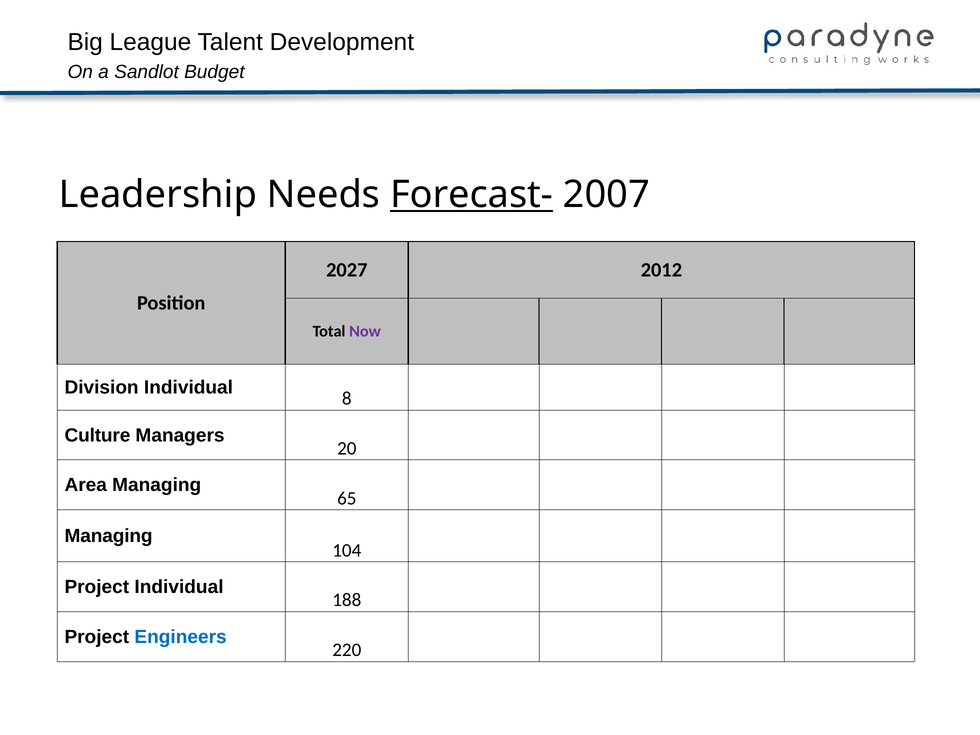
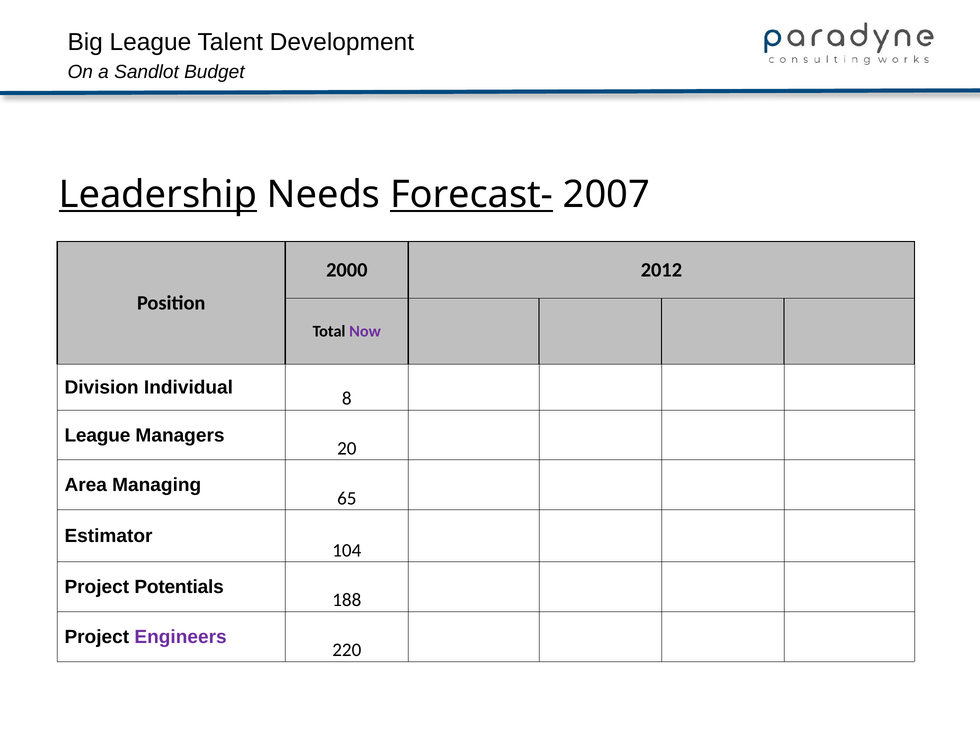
Leadership underline: none -> present (158, 195)
2027: 2027 -> 2000 (347, 270)
Culture: Culture -> League (97, 435)
Managing: Managing -> Estimator (108, 536)
Project Individual: Individual -> Potentials (179, 587)
Engineers colour: blue -> purple (181, 637)
